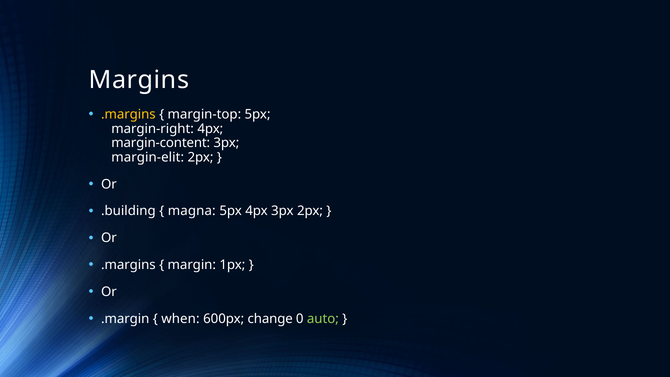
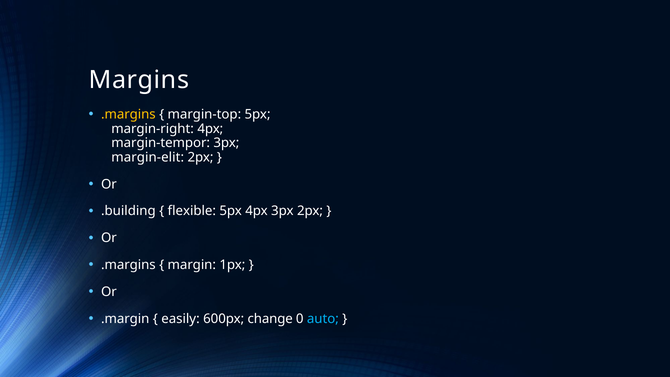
margin-content: margin-content -> margin-tempor (161, 143)
magna: magna -> flexible (192, 211)
when: when -> easily (180, 319)
auto colour: light green -> light blue (323, 319)
